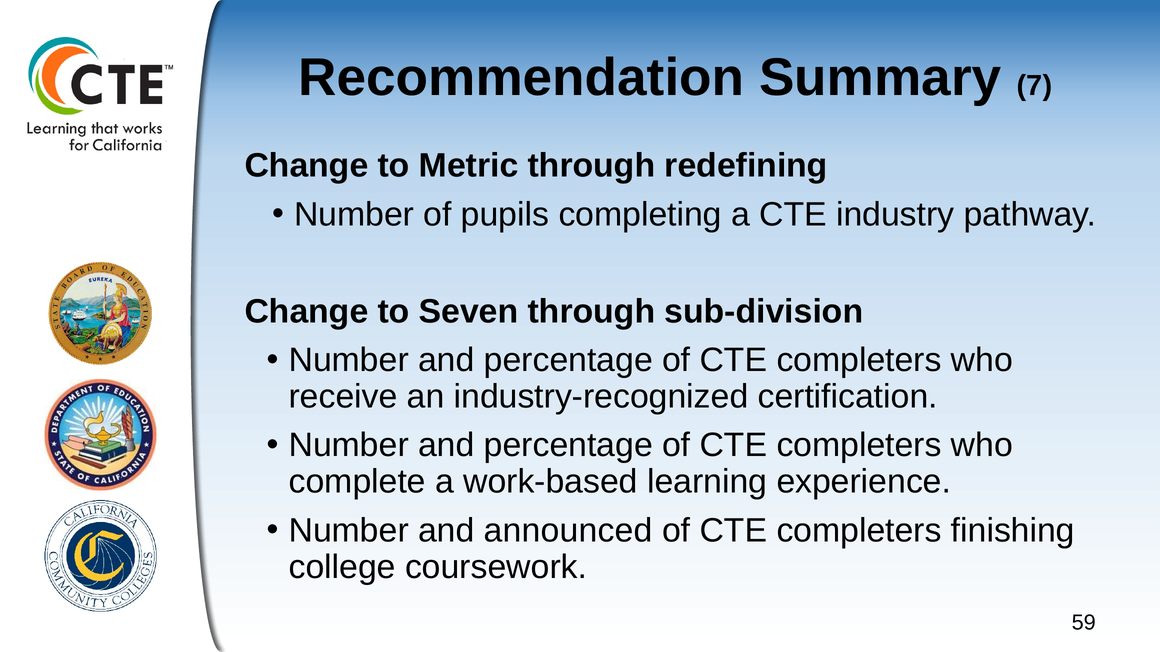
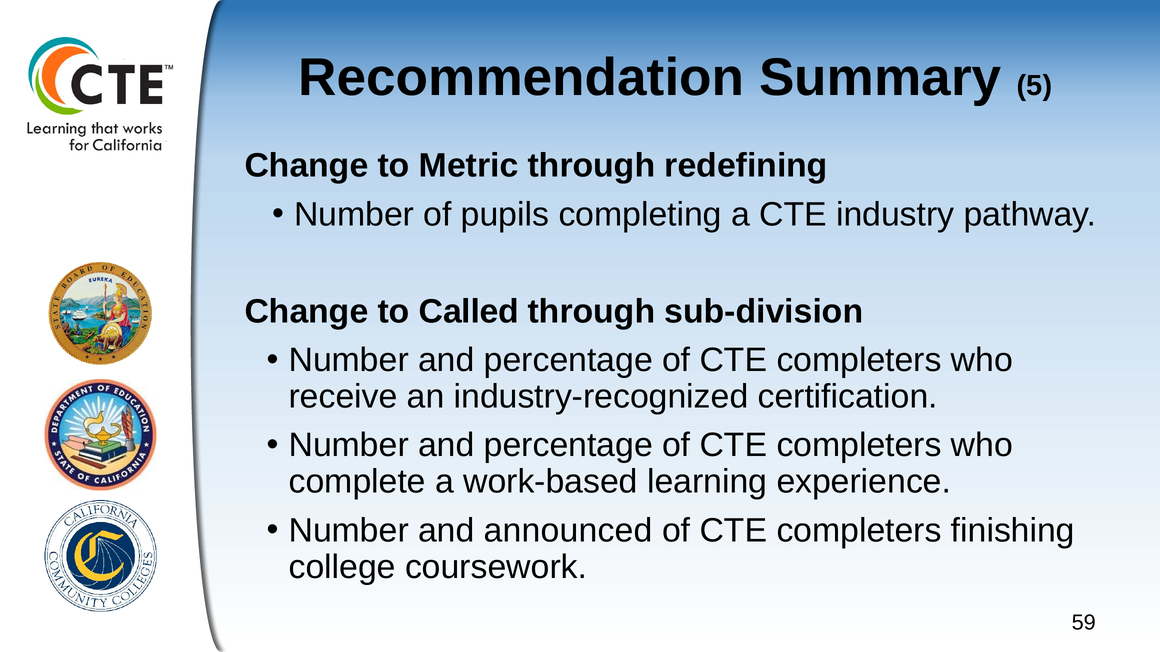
7: 7 -> 5 (1035, 86)
Seven: Seven -> Called (469, 312)
